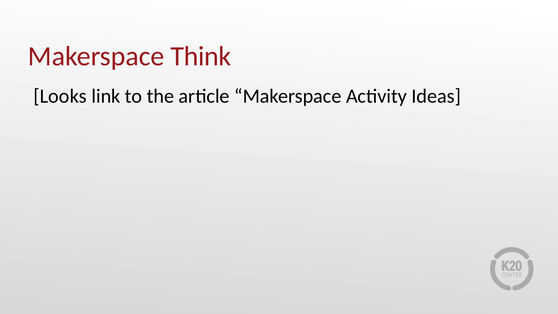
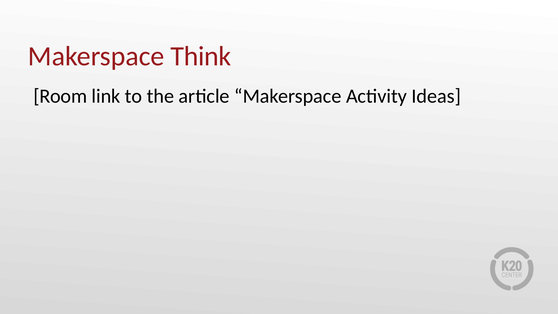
Looks: Looks -> Room (60, 96)
